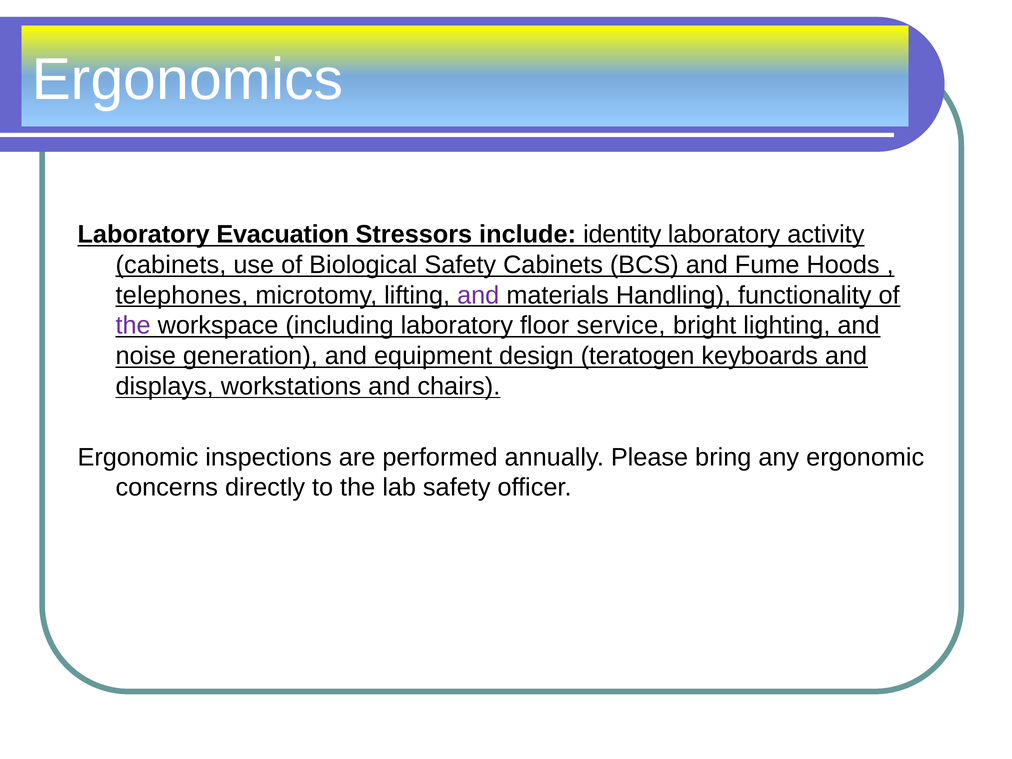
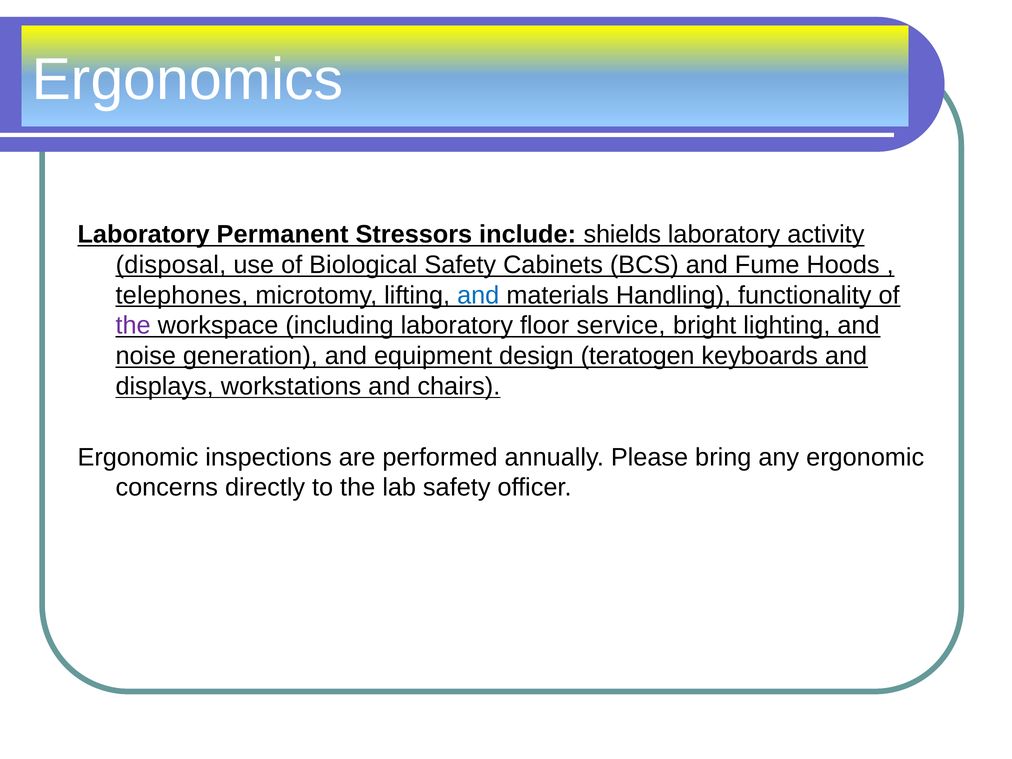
Evacuation: Evacuation -> Permanent (283, 235)
identity: identity -> shields (622, 235)
cabinets: cabinets -> disposal (171, 265)
and colour: purple -> blue (478, 295)
